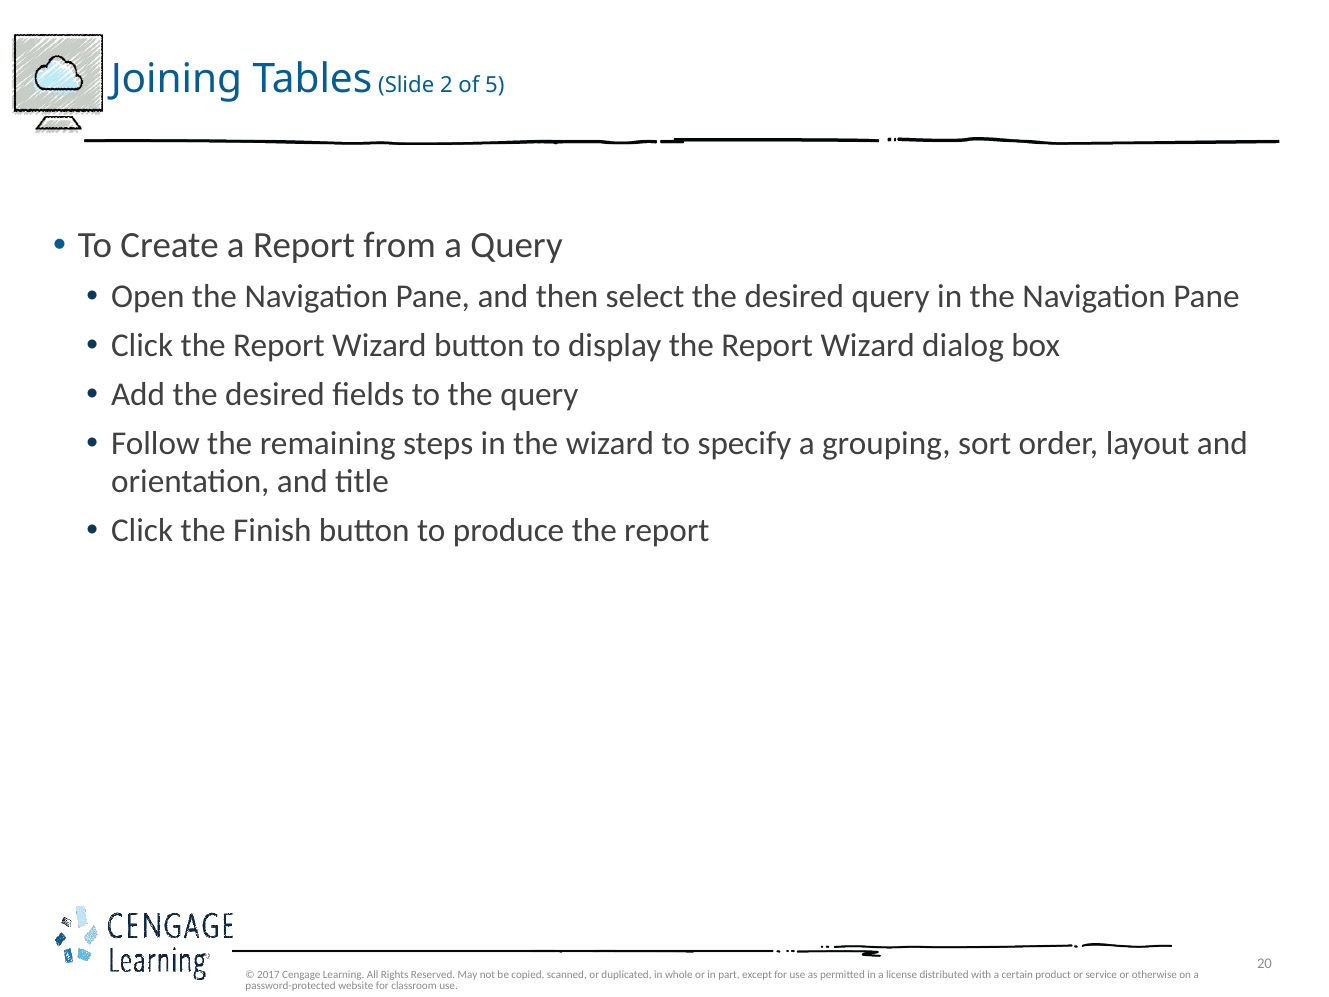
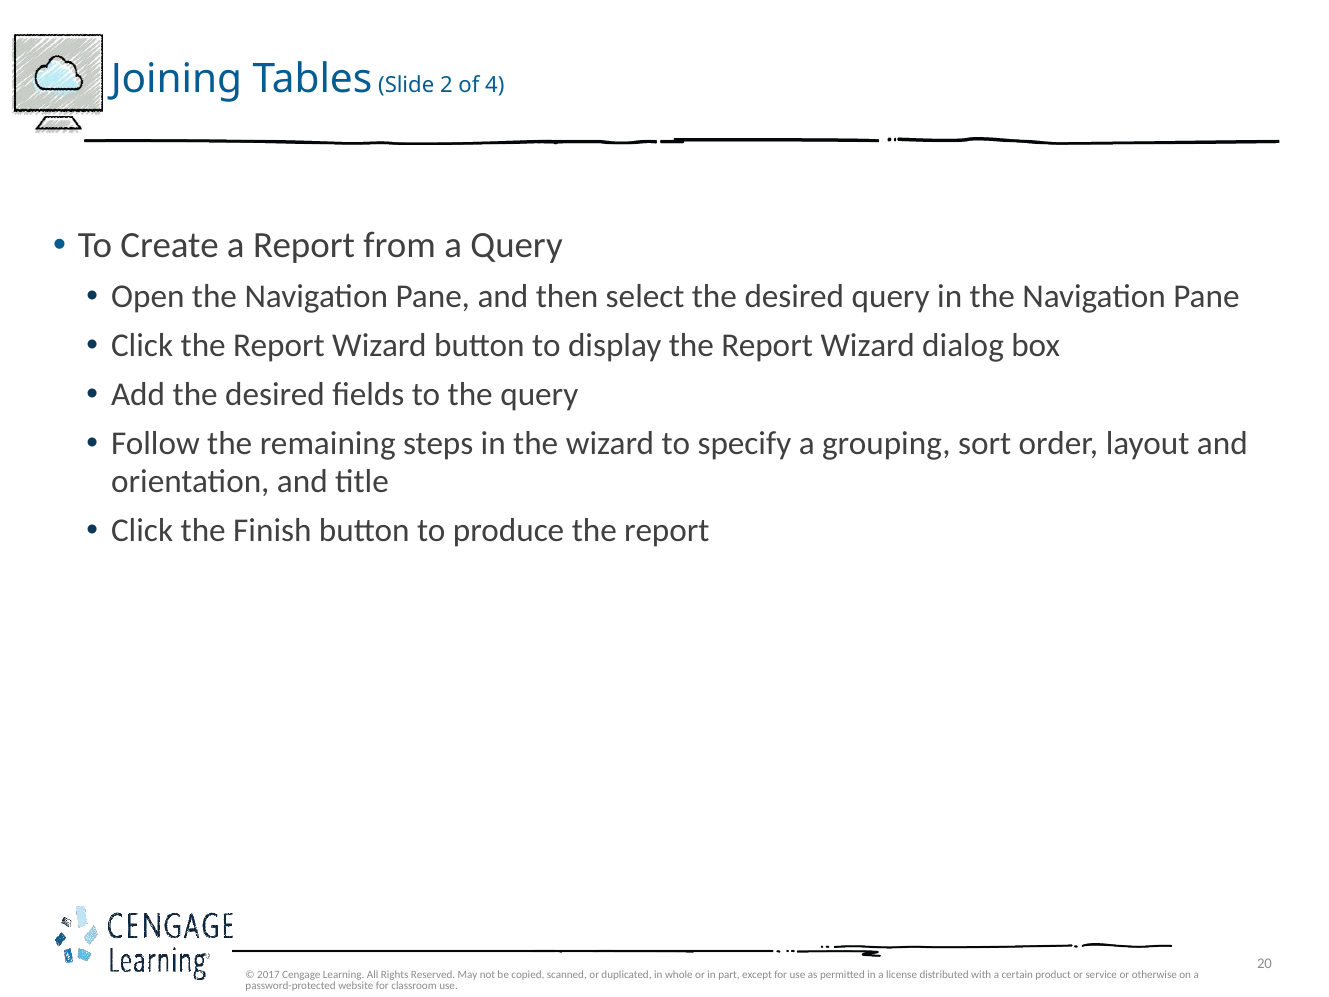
5: 5 -> 4 (495, 86)
